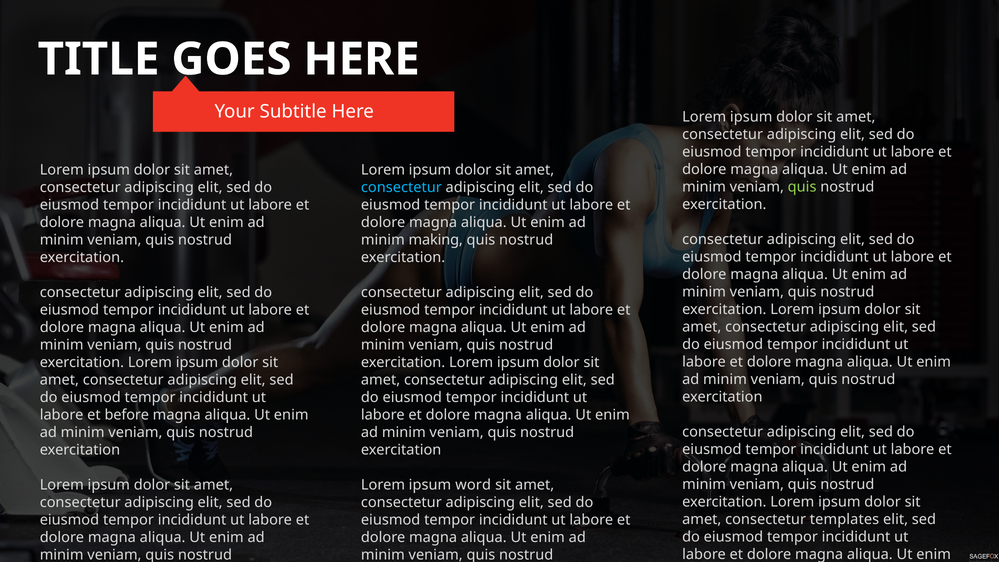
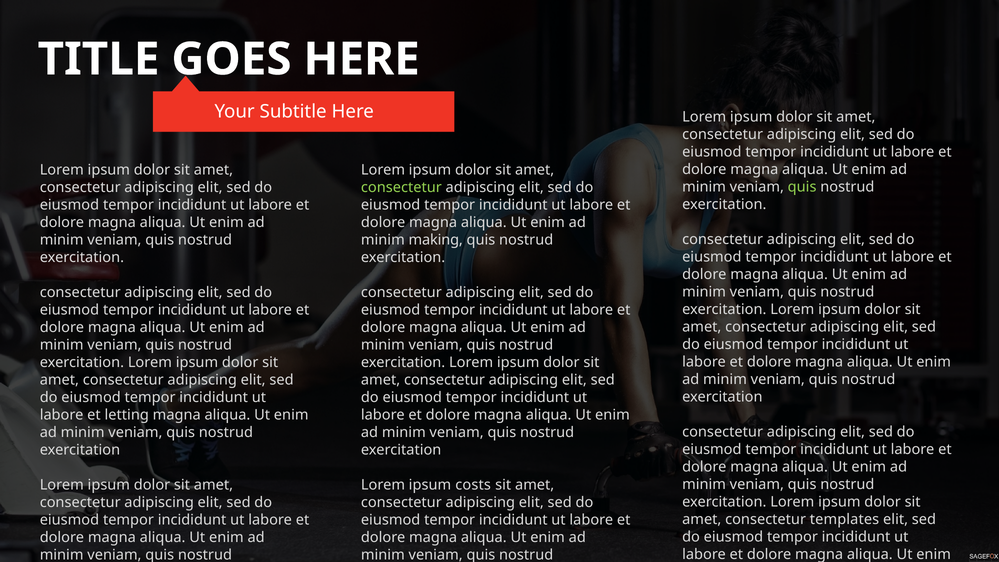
consectetur colour: light blue -> light green (401, 188)
before: before -> letting (127, 415)
word: word -> costs (473, 485)
